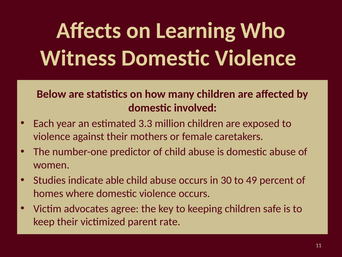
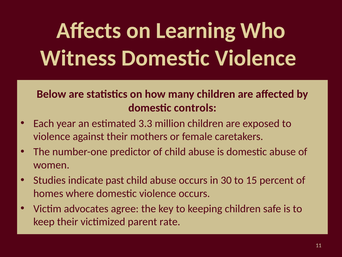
involved: involved -> controls (195, 108)
able: able -> past (115, 180)
49: 49 -> 15 (251, 180)
